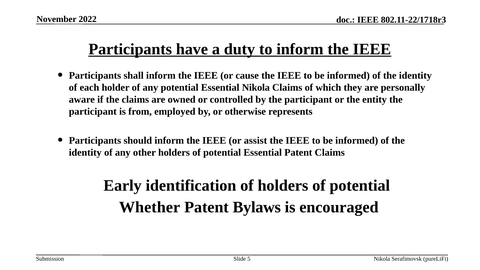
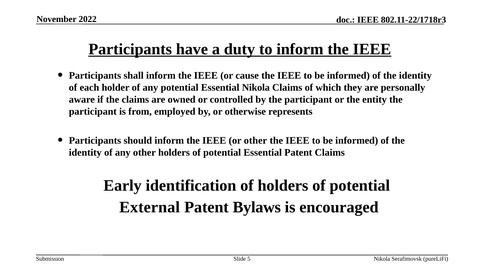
or assist: assist -> other (255, 140)
Whether: Whether -> External (150, 207)
